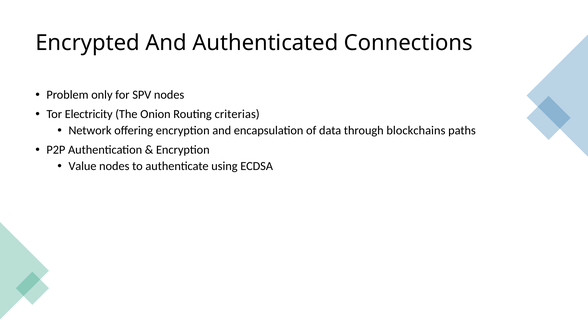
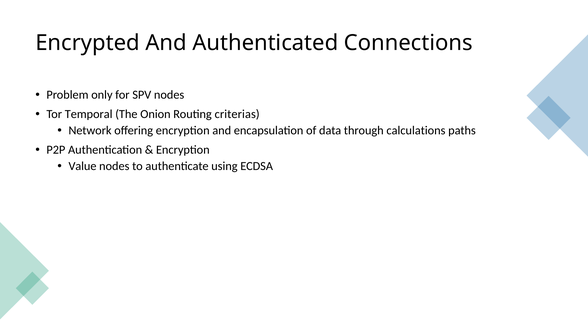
Electricity: Electricity -> Temporal (89, 114)
blockchains: blockchains -> calculations (416, 130)
